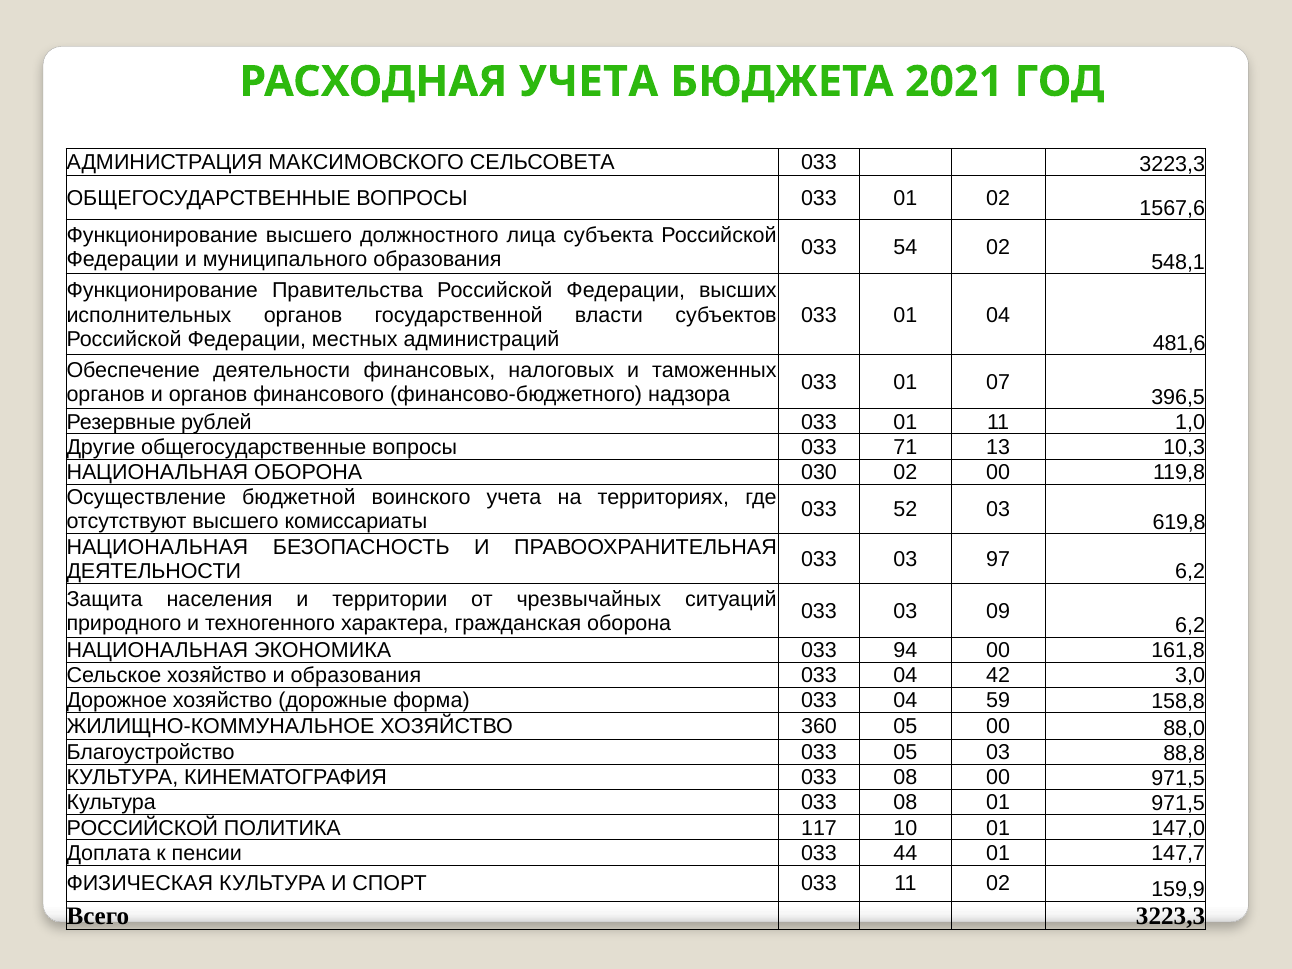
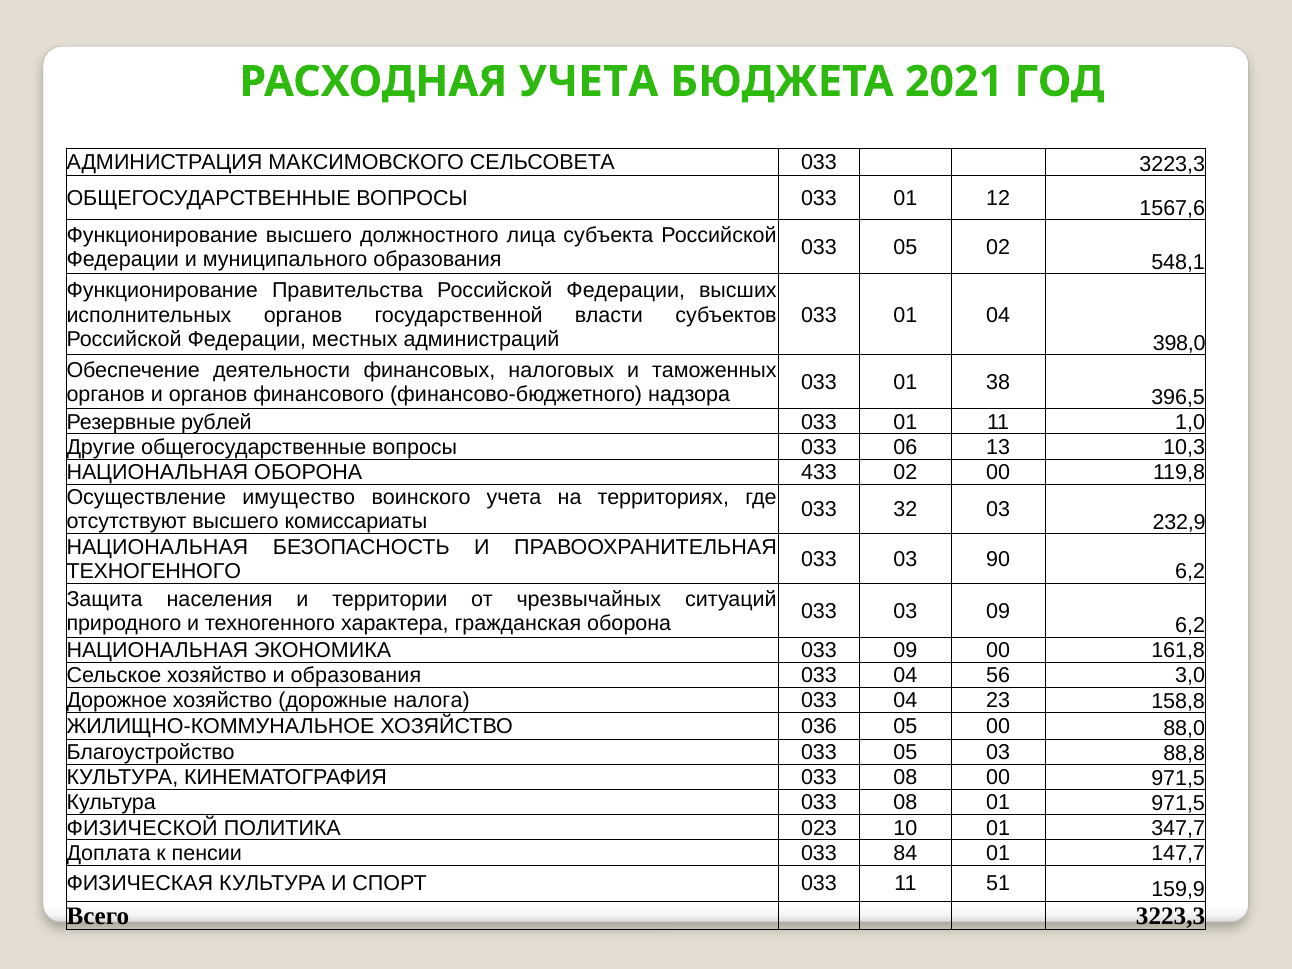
01 02: 02 -> 12 (998, 198)
54: 54 -> 05 (905, 248)
481,6: 481,6 -> 398,0 (1179, 343)
07: 07 -> 38 (998, 382)
71: 71 -> 06 (905, 447)
030: 030 -> 433 (819, 472)
бюджетной: бюджетной -> имущество (299, 497)
52: 52 -> 32 (905, 509)
619,8: 619,8 -> 232,9 (1179, 522)
97: 97 -> 90 (998, 559)
ДЕЯТЕЛЬНОСТИ: ДЕЯТЕЛЬНОСТИ -> ТЕХНОГЕННОГО (154, 571)
033 94: 94 -> 09 (905, 651)
42: 42 -> 56 (998, 676)
форма: форма -> налога (432, 701)
59: 59 -> 23 (998, 701)
360: 360 -> 036 (819, 727)
РОССИЙСКОЙ: РОССИЙСКОЙ -> ФИЗИЧЕСКОЙ (142, 828)
117: 117 -> 023 (819, 828)
147,0: 147,0 -> 347,7 (1178, 828)
44: 44 -> 84 (905, 853)
11 02: 02 -> 51 (998, 884)
